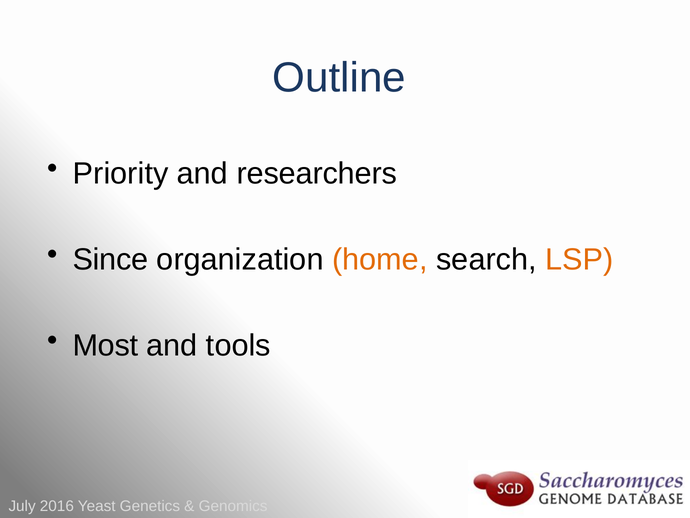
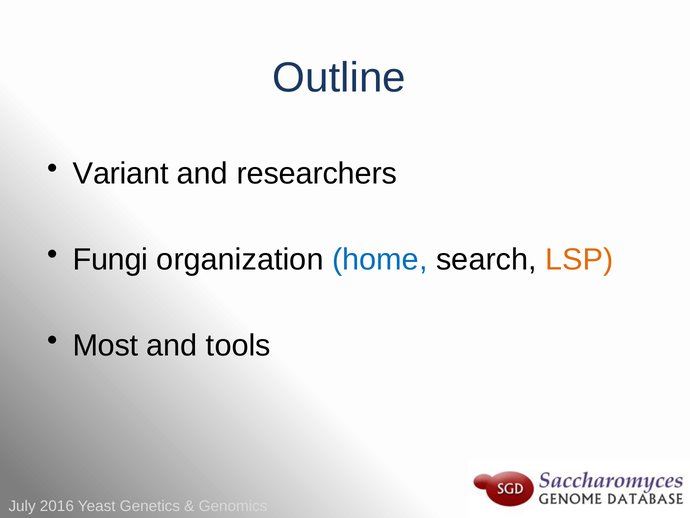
Priority: Priority -> Variant (121, 173)
Since: Since -> Fungi (111, 259)
home colour: orange -> blue (380, 259)
